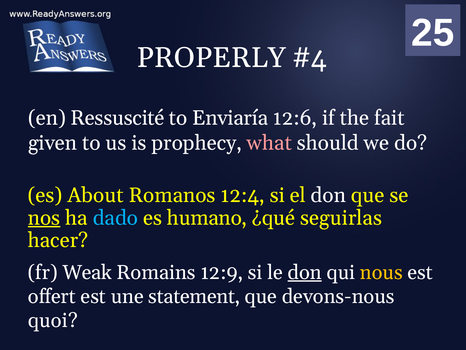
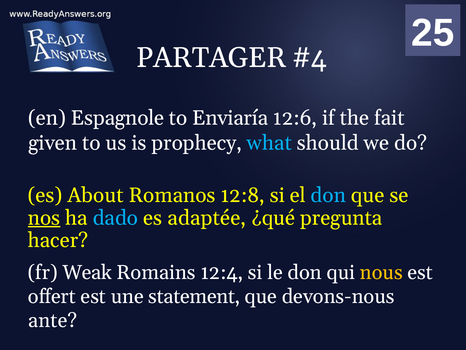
PROPERLY: PROPERLY -> PARTAGER (211, 58)
Ressuscité: Ressuscité -> Espagnole (118, 118)
what colour: pink -> light blue (269, 143)
12:4: 12:4 -> 12:8 (243, 195)
don colour: white -> light blue (328, 195)
humano: humano -> adaptée (207, 218)
seguirlas: seguirlas -> pregunta (341, 218)
12:9: 12:9 -> 12:4 (222, 272)
don underline: present -> none (305, 272)
quoi: quoi -> ante (53, 320)
